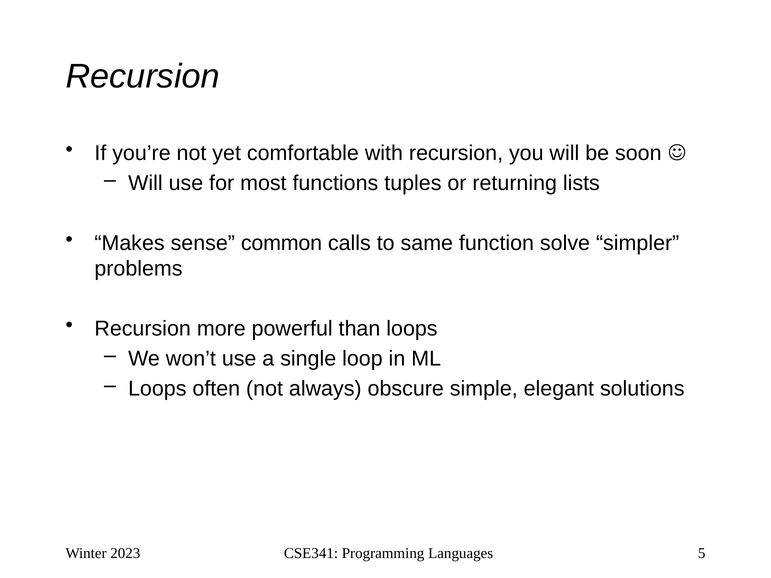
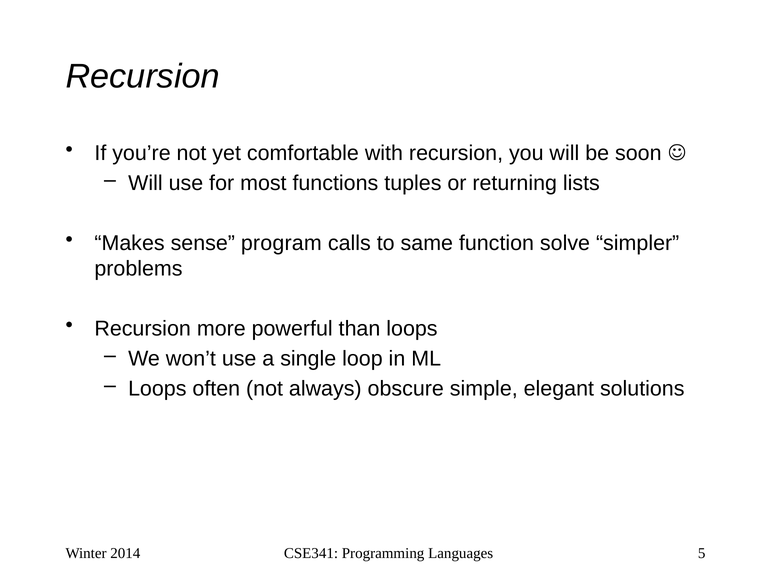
common: common -> program (281, 243)
2023: 2023 -> 2014 (125, 554)
